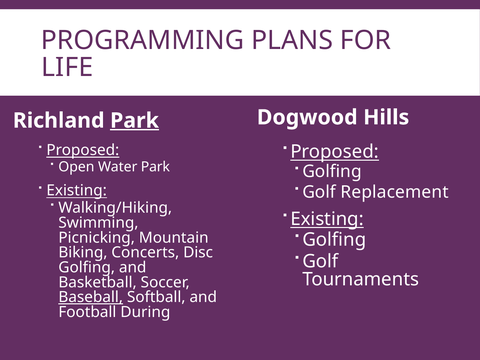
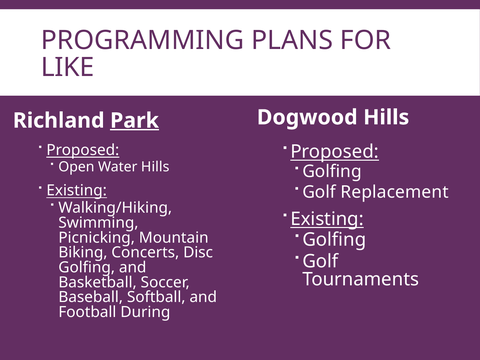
LIFE: LIFE -> LIKE (68, 67)
Water Park: Park -> Hills (155, 167)
Baseball underline: present -> none (91, 297)
